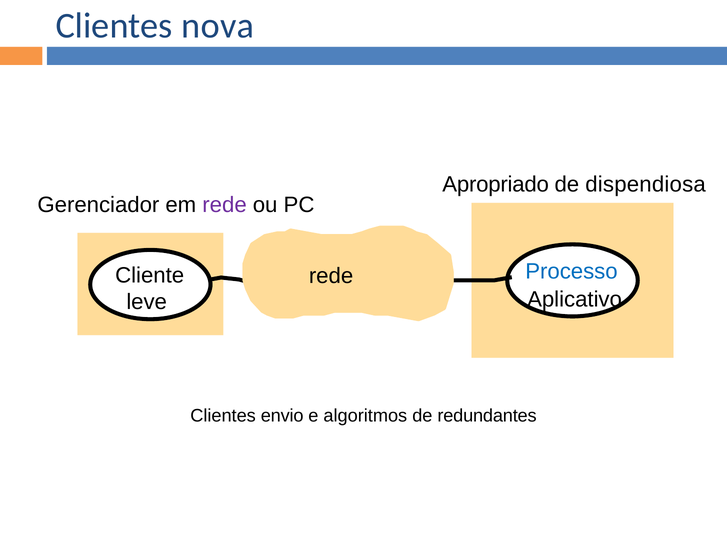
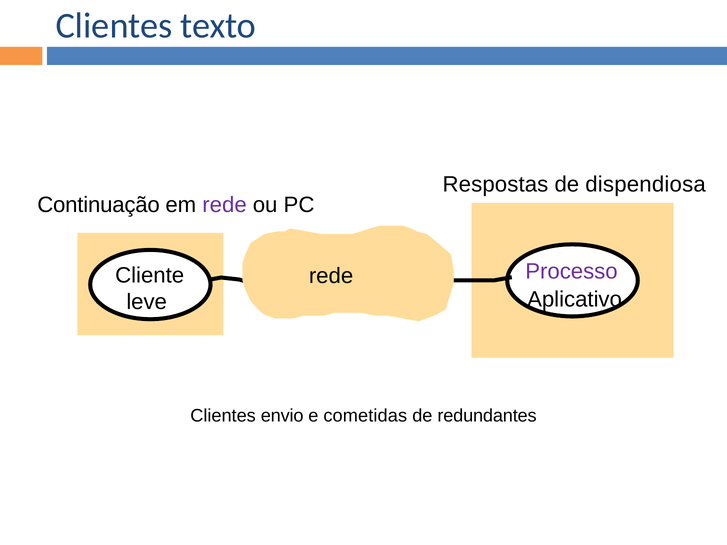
nova: nova -> texto (218, 26)
Apropriado: Apropriado -> Respostas (495, 185)
Gerenciador: Gerenciador -> Continuação (99, 205)
Processo colour: blue -> purple (571, 272)
algoritmos: algoritmos -> cometidas (365, 416)
